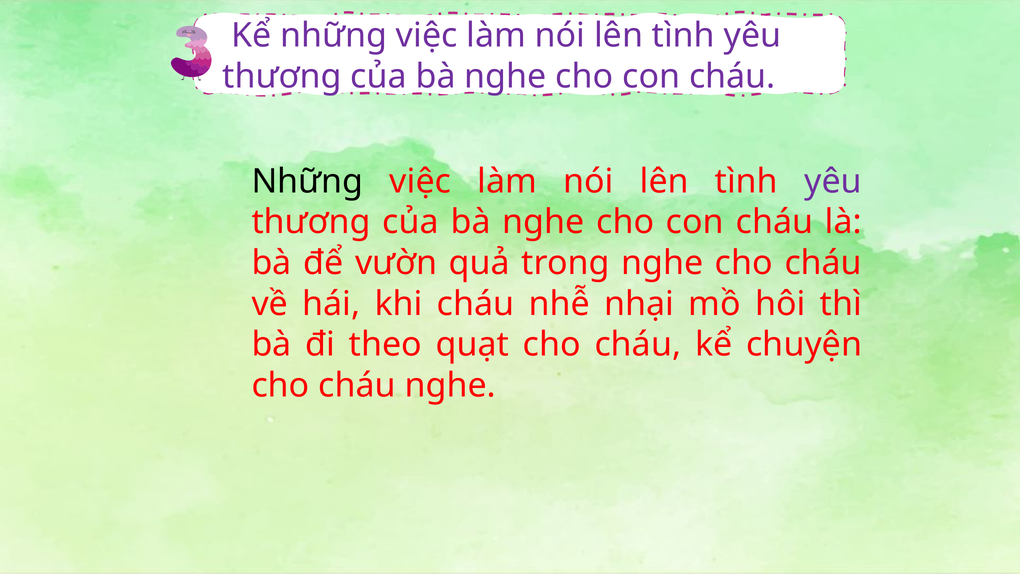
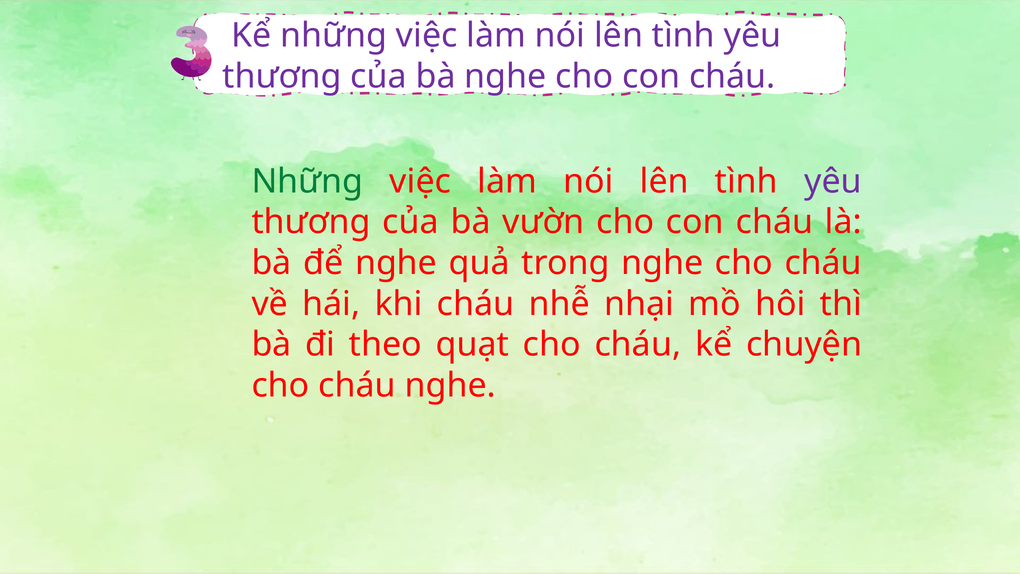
Những colour: black -> green (307, 181)
nghe: nghe -> vườn (543, 222)
để vườn: vườn -> nghe (396, 263)
